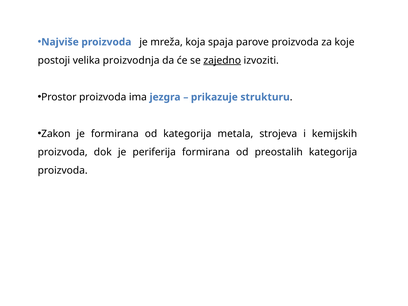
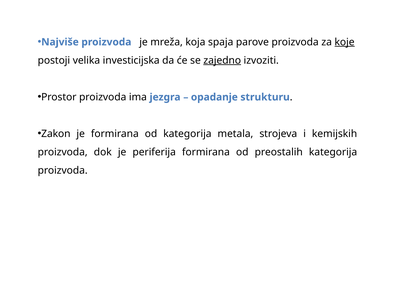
koje underline: none -> present (345, 42)
proizvodnja: proizvodnja -> investicijska (131, 60)
prikazuje: prikazuje -> opadanje (214, 97)
